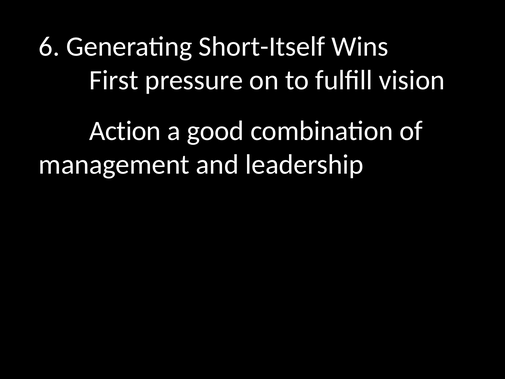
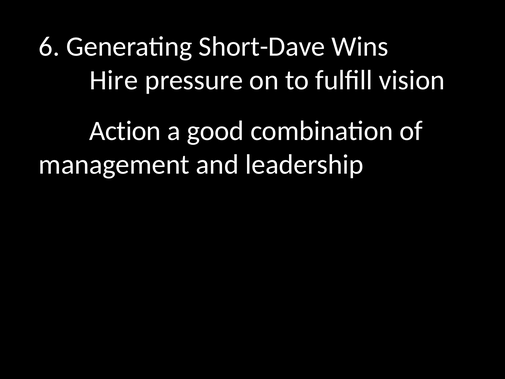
Short-Itself: Short-Itself -> Short-Dave (262, 47)
First: First -> Hire (114, 80)
